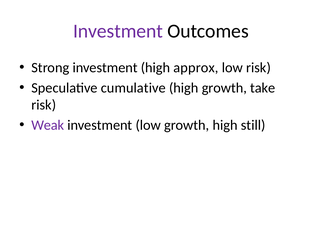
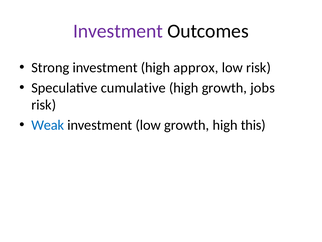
take: take -> jobs (263, 88)
Weak colour: purple -> blue (48, 125)
still: still -> this (253, 125)
